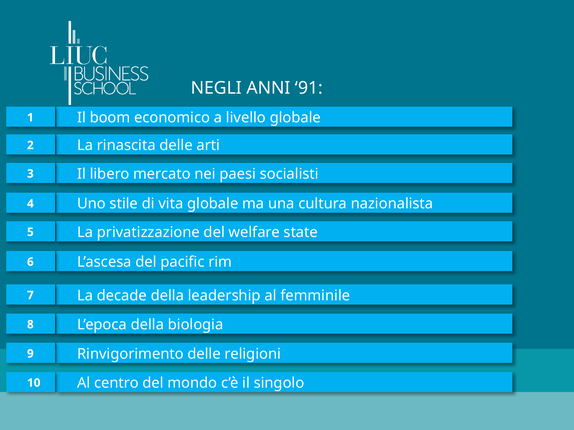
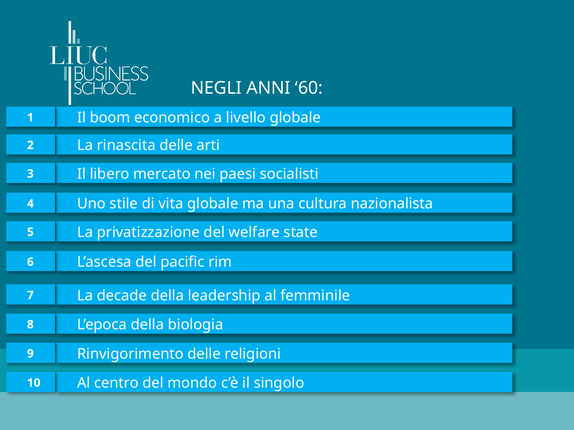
91: 91 -> 60 (309, 88)
